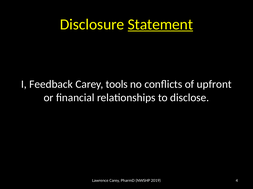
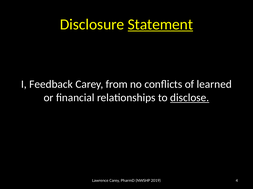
tools: tools -> from (117, 85)
upfront: upfront -> learned (214, 85)
disclose underline: none -> present (190, 98)
